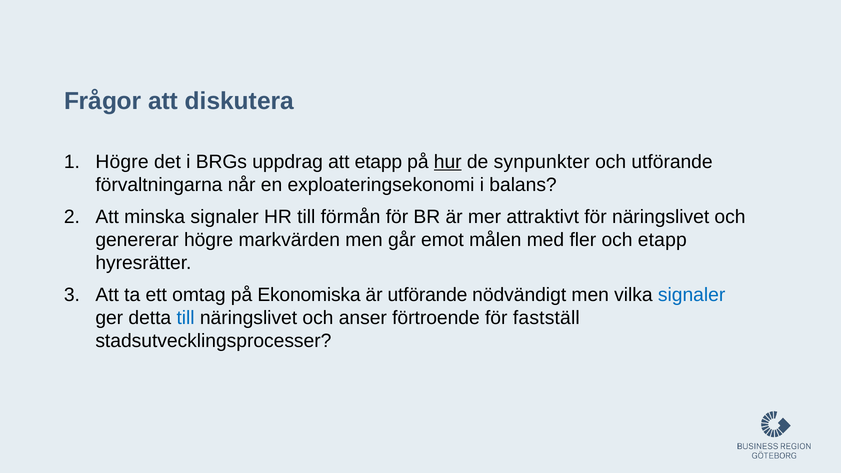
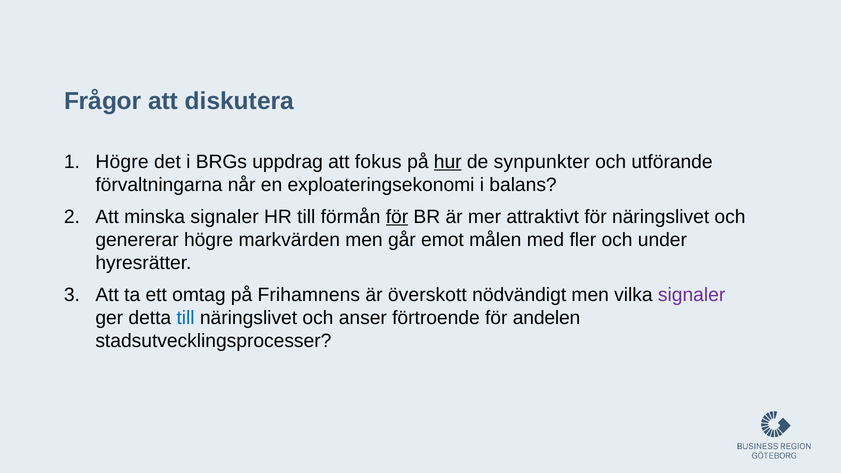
att etapp: etapp -> fokus (378, 162)
för underline: none -> present (397, 217)
och etapp: etapp -> under (662, 240)
Ekonomiska: Ekonomiska -> Frihamnens (309, 295)
är utförande: utförande -> överskott (427, 295)
signaler colour: blue -> purple (692, 295)
fastställ: fastställ -> andelen (547, 318)
